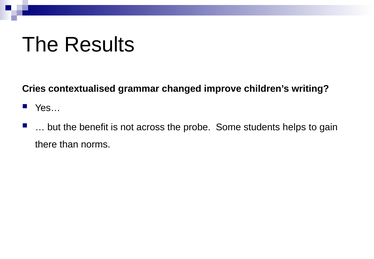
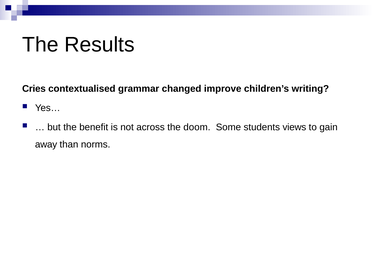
probe: probe -> doom (197, 127)
helps: helps -> views (294, 127)
there: there -> away (46, 144)
